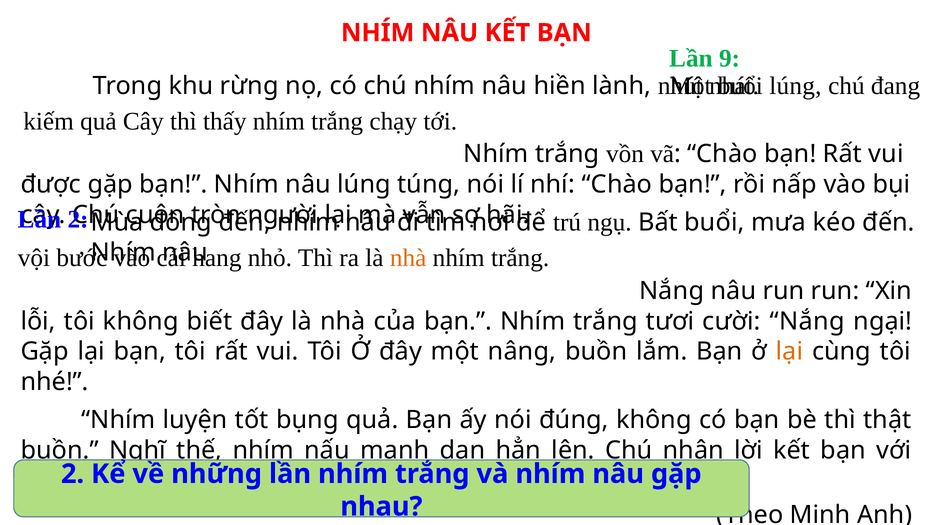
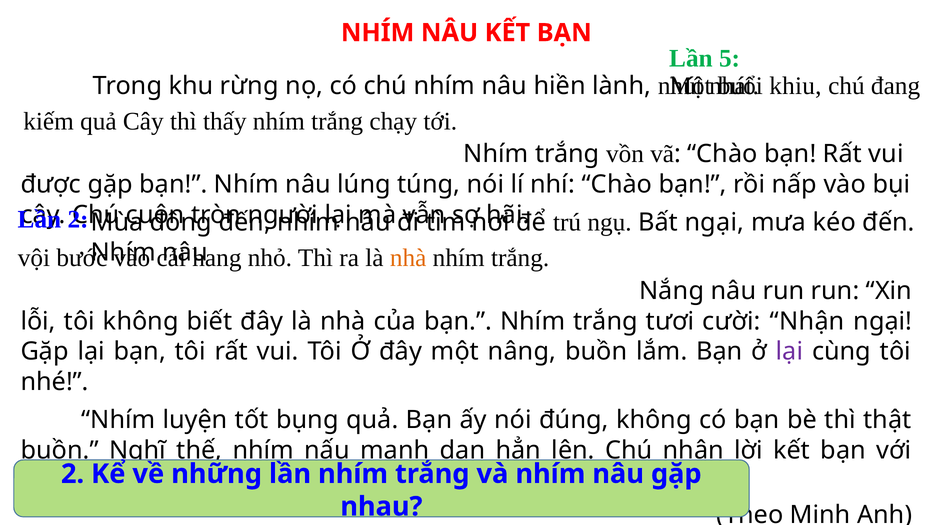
9: 9 -> 5 (730, 59)
lúng: lúng -> khiu (795, 86)
Bất buổi: buổi -> ngại (714, 222)
cười Nắng: Nắng -> Nhận (807, 321)
lại colour: orange -> purple (790, 351)
